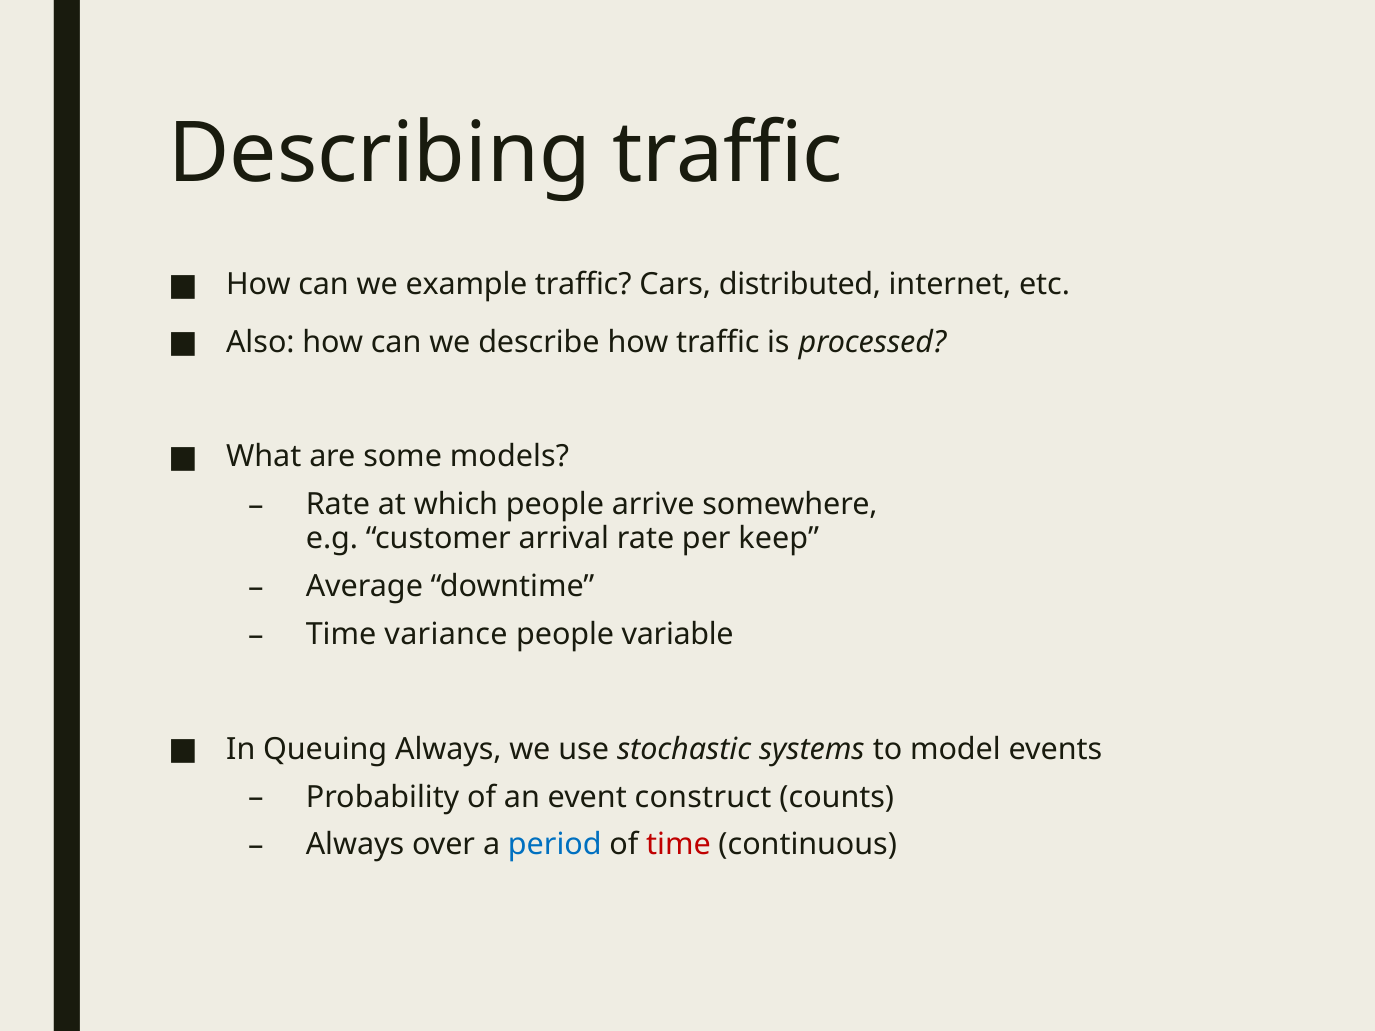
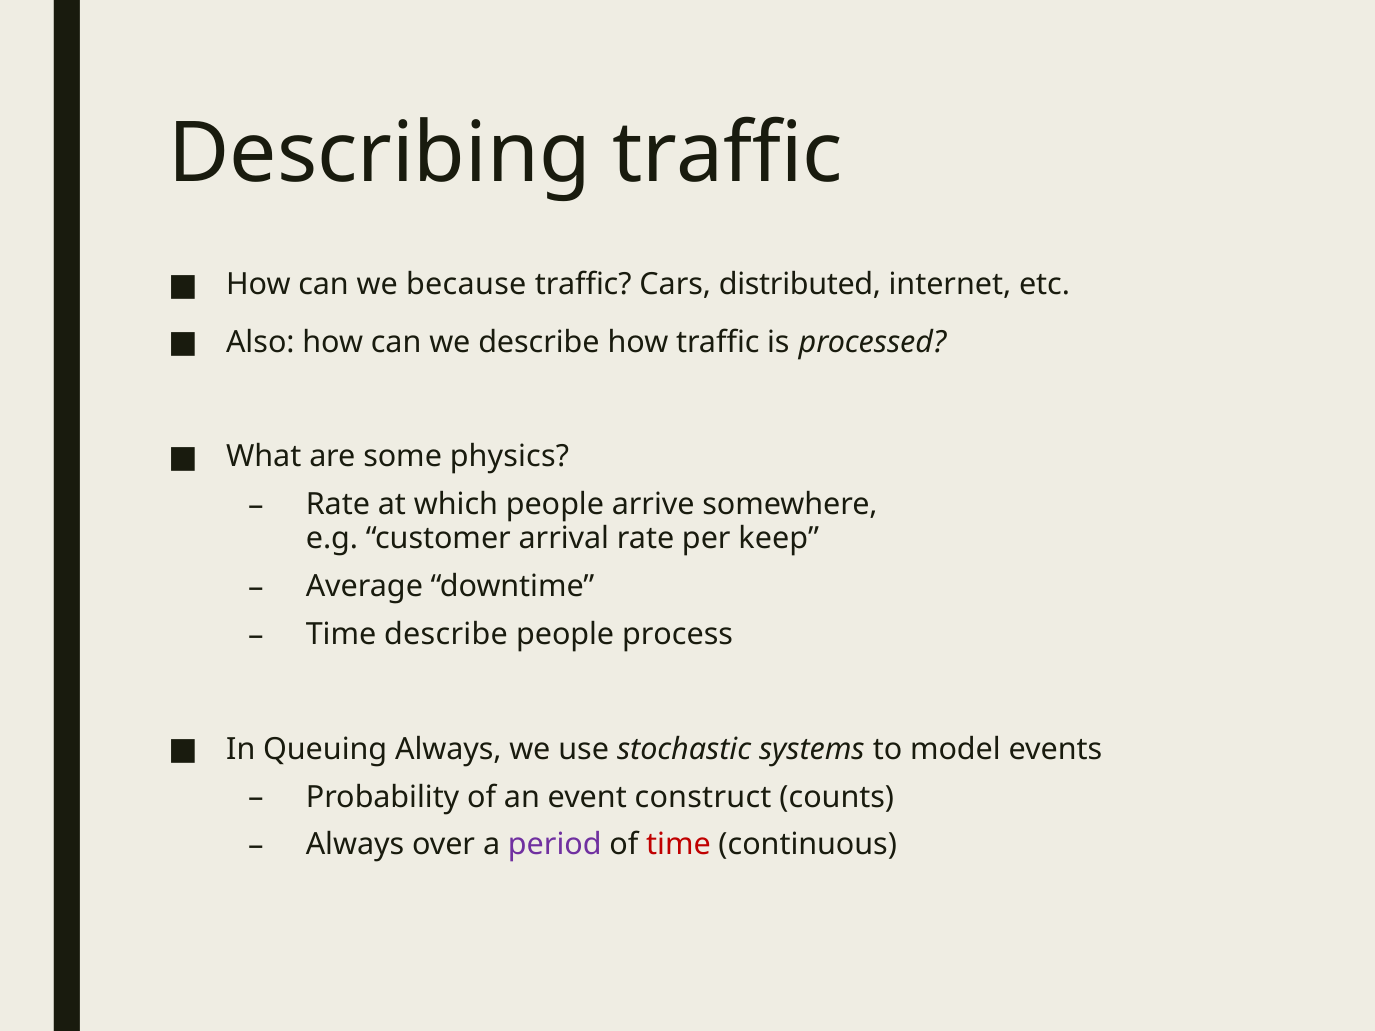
example: example -> because (466, 285)
models: models -> physics (509, 457)
Time variance: variance -> describe (446, 635)
variable: variable -> process (678, 635)
period colour: blue -> purple (555, 845)
